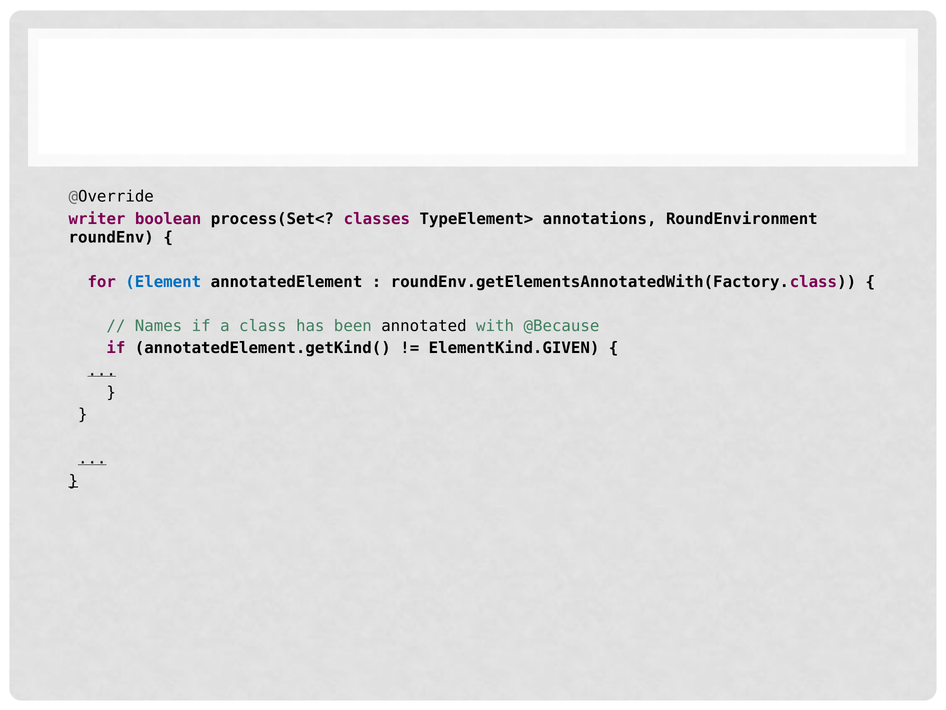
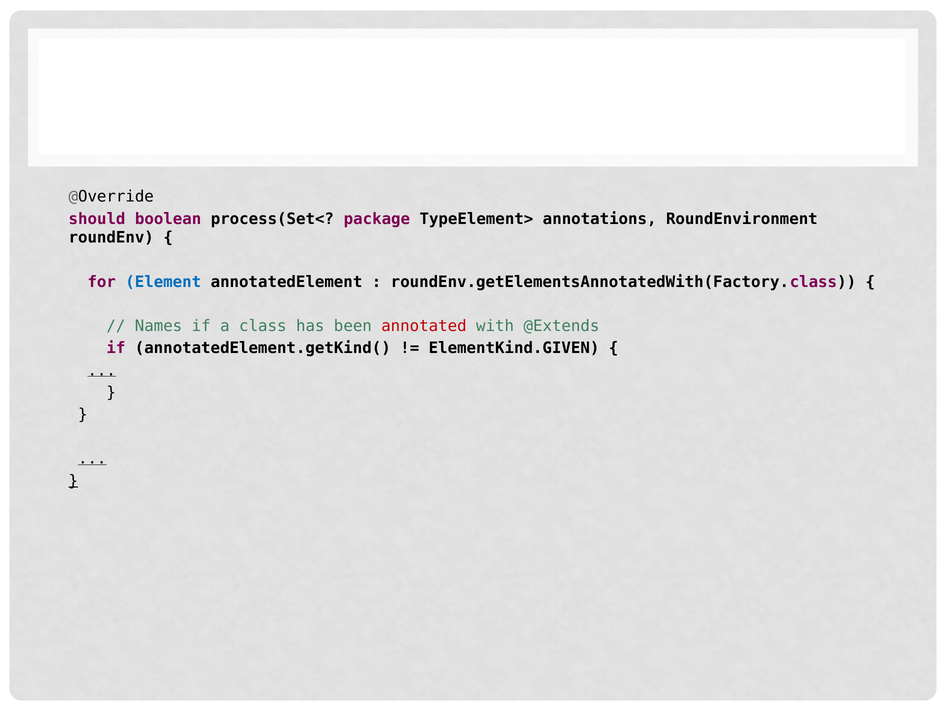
writer: writer -> should (97, 219)
classes: classes -> package (377, 219)
annotated colour: black -> red (424, 326)
@Because: @Because -> @Extends (561, 326)
